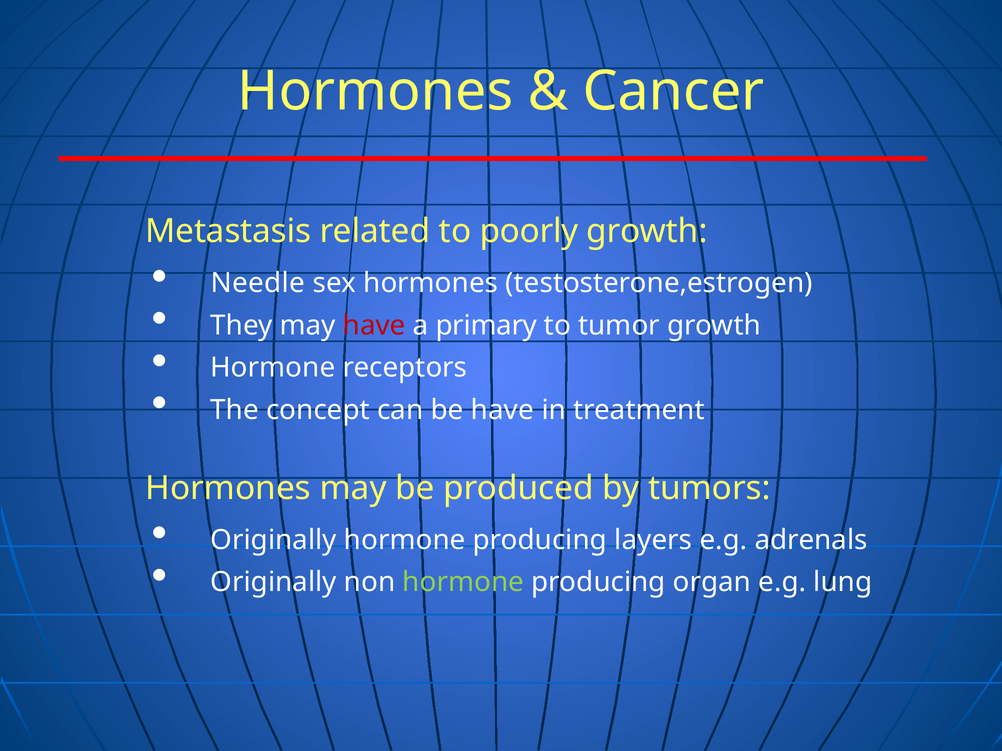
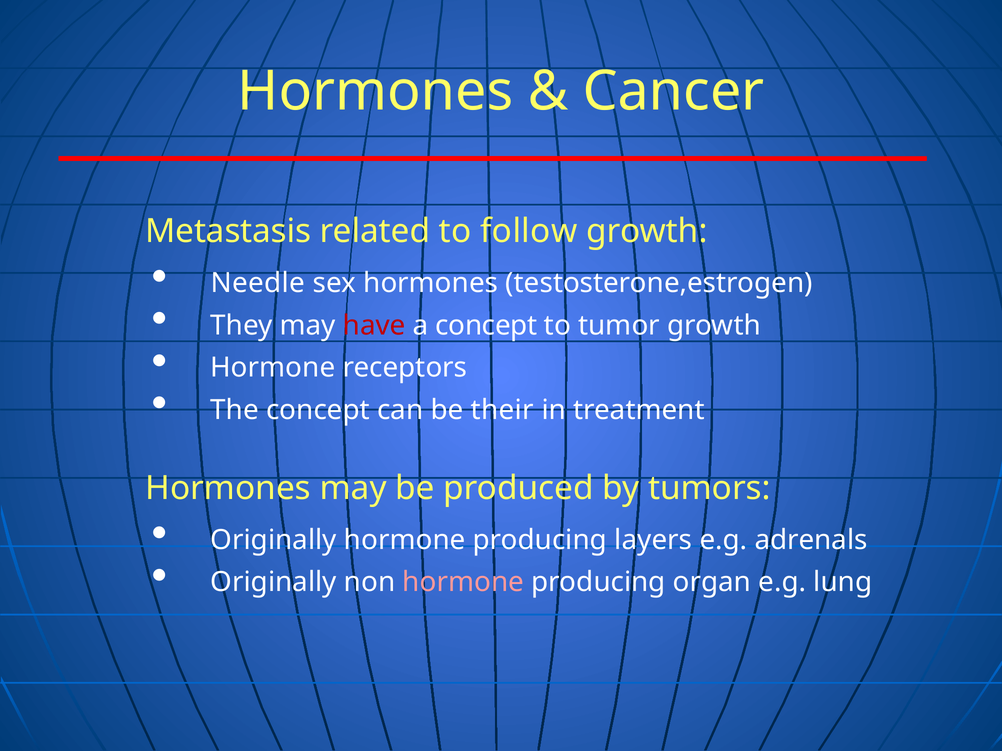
poorly: poorly -> follow (529, 231)
a primary: primary -> concept (486, 326)
be have: have -> their (502, 410)
hormone colour: light green -> pink (463, 583)
